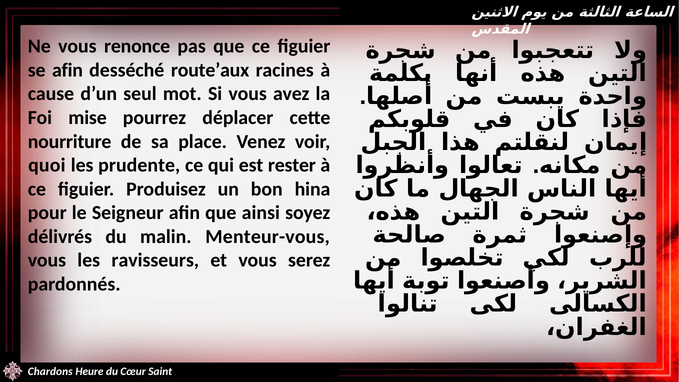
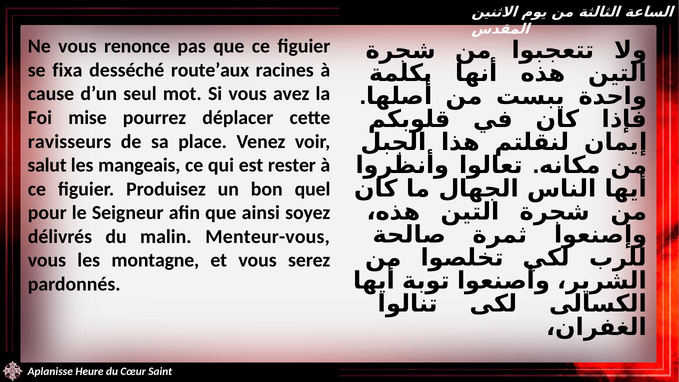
se afin: afin -> fixa (67, 70)
nourriture: nourriture -> ravisseurs (69, 141)
quoi: quoi -> salut (47, 165)
prudente: prudente -> mangeais (139, 165)
hina: hina -> quel (313, 189)
ravisseurs: ravisseurs -> montagne (155, 260)
Chardons: Chardons -> Aplanisse (50, 372)
